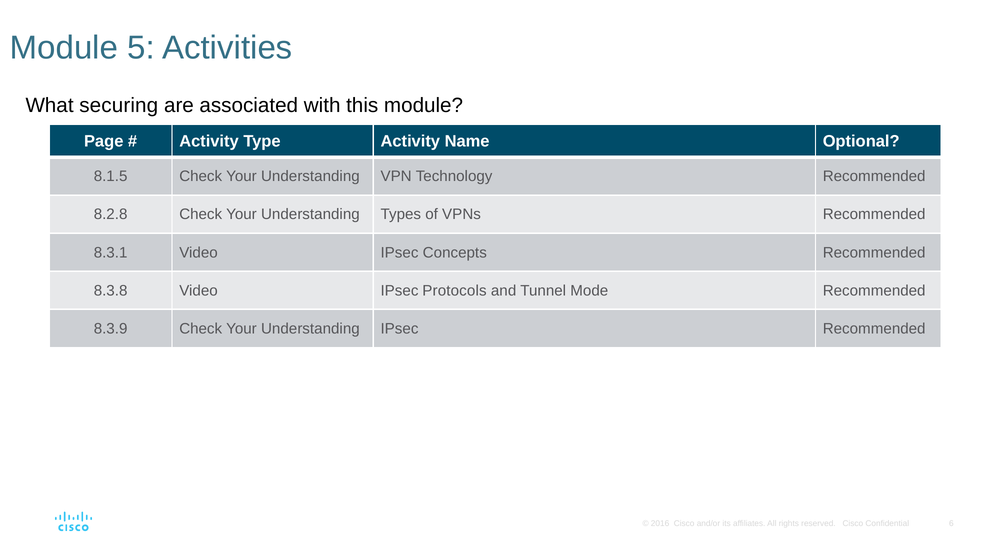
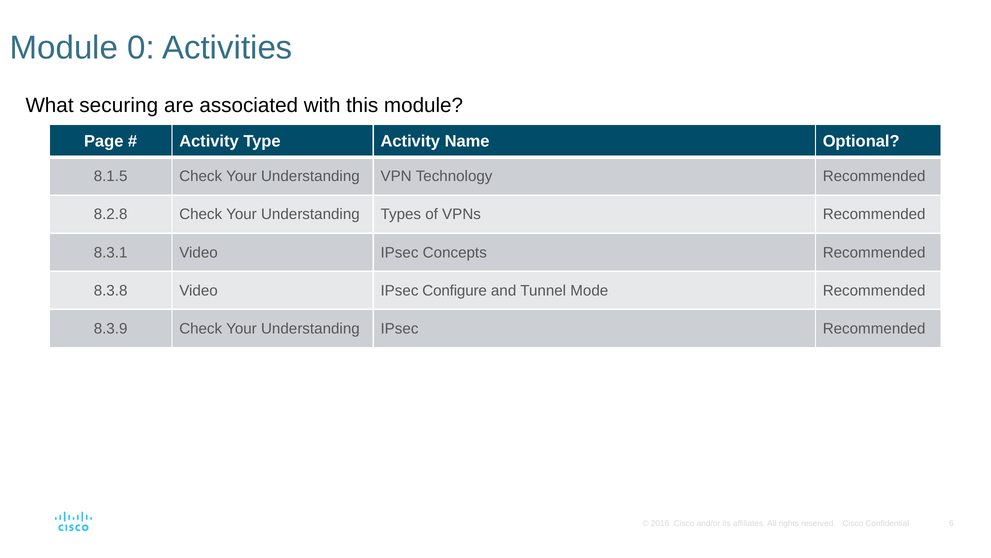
5: 5 -> 0 (141, 48)
Protocols: Protocols -> Configure (455, 290)
